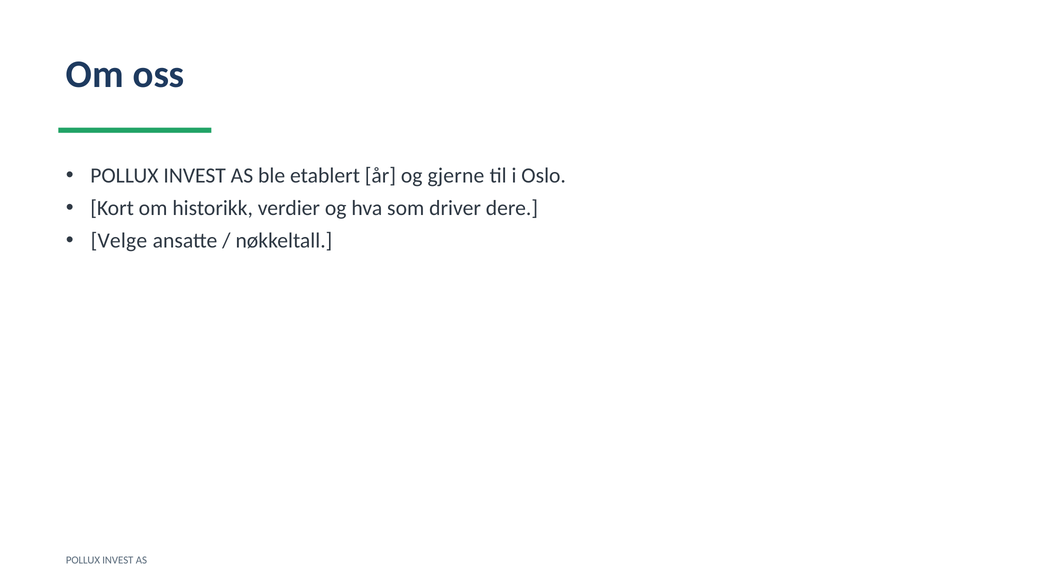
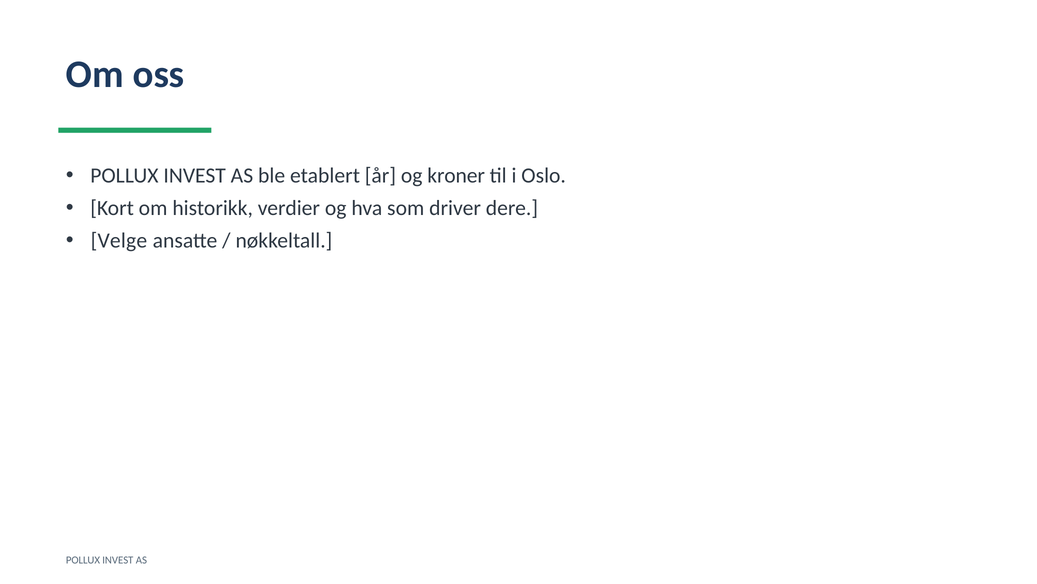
gjerne: gjerne -> kroner (456, 176)
